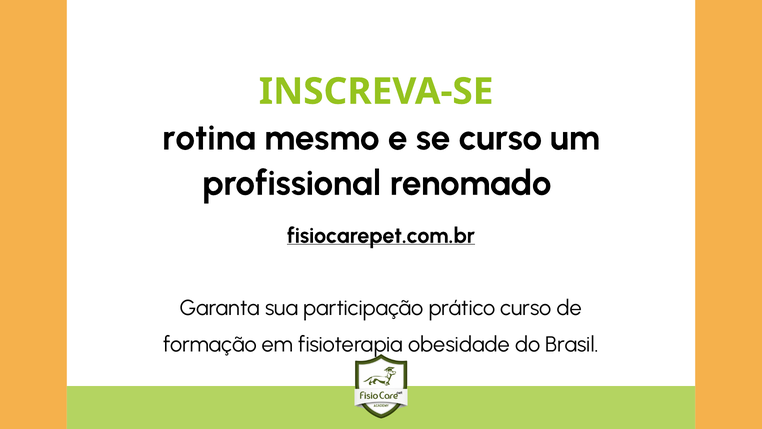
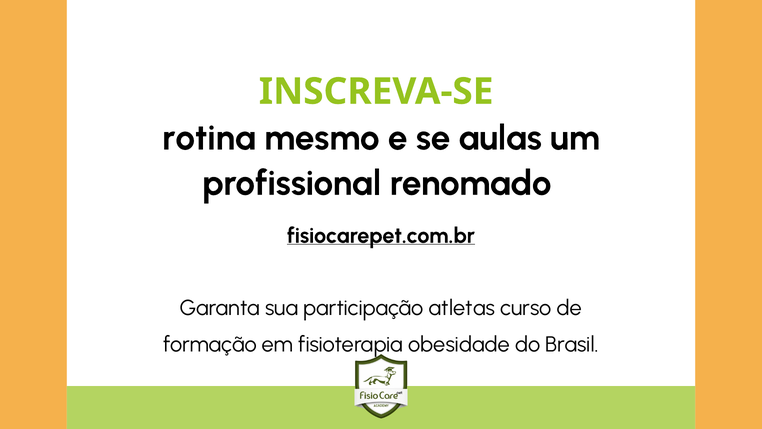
se curso: curso -> aulas (500, 138)
prático: prático -> atletas (462, 308)
